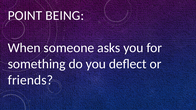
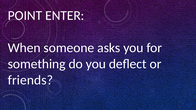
BEING: BEING -> ENTER (65, 16)
